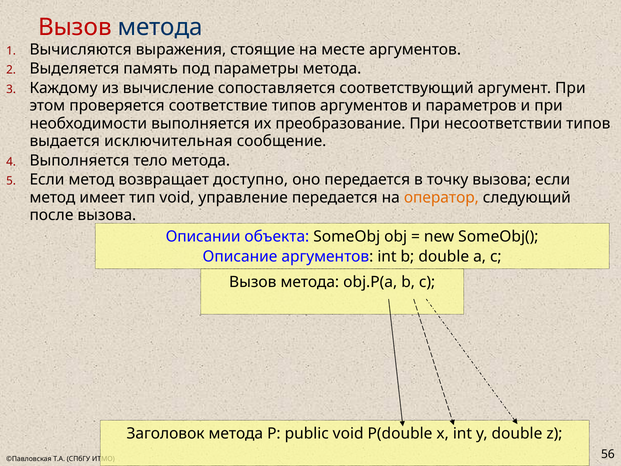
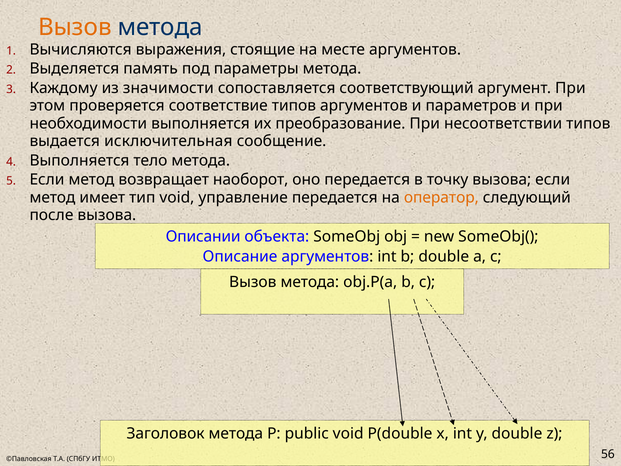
Вызов colour: red -> orange (75, 27)
вычисление: вычисление -> значимости (168, 88)
доступно: доступно -> наоборот (251, 180)
